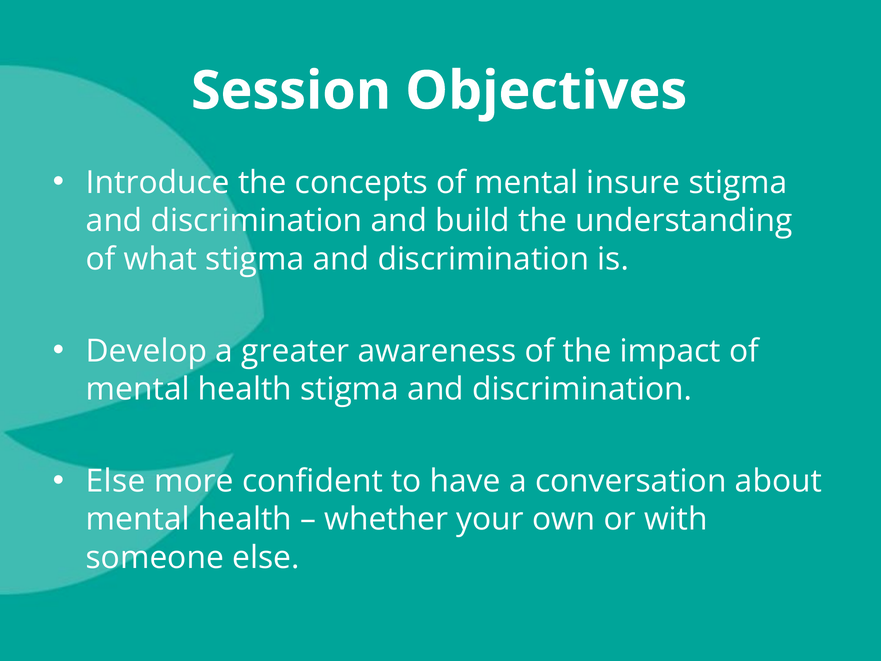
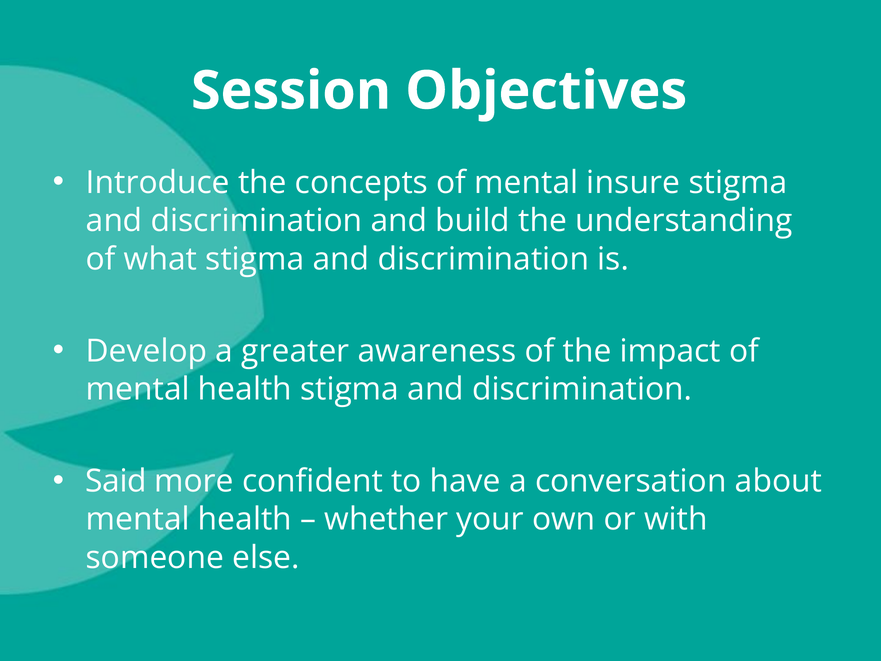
Else: Else -> Said (116, 481)
